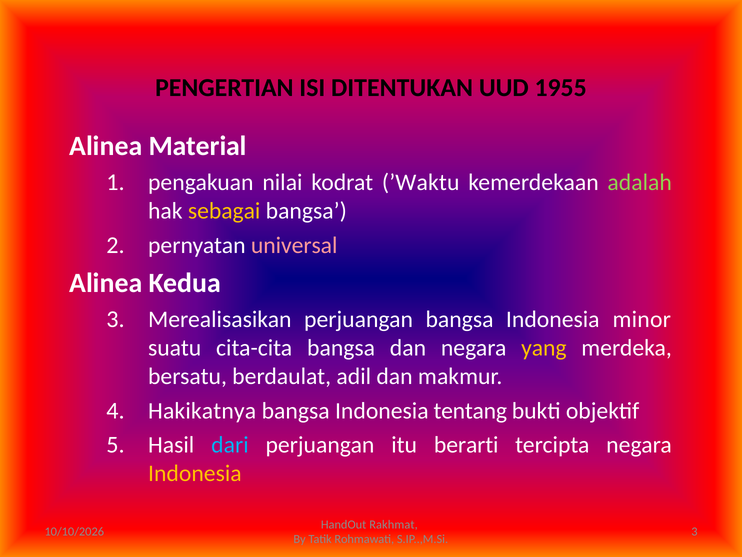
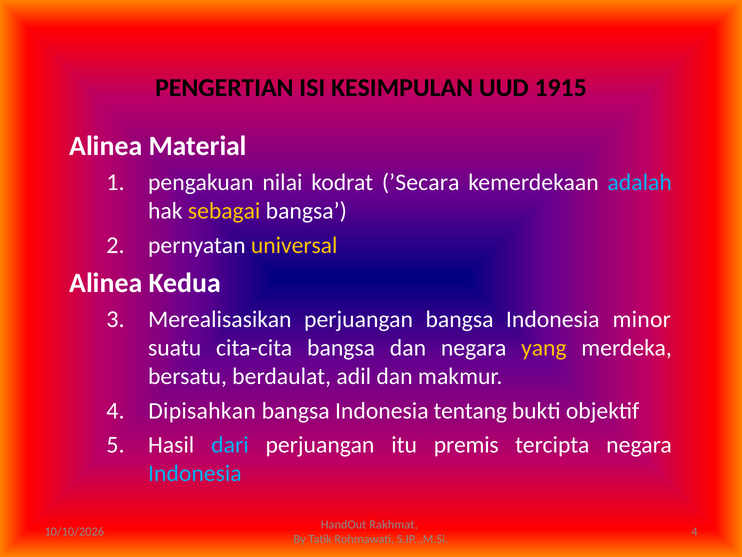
DITENTUKAN: DITENTUKAN -> KESIMPULAN (402, 88)
1955: 1955 -> 1915 (561, 88)
’Waktu: ’Waktu -> ’Secara (421, 182)
adalah colour: light green -> light blue (640, 182)
universal colour: pink -> yellow (294, 245)
Hakikatnya: Hakikatnya -> Dipisahkan (202, 410)
berarti: berarti -> premis (466, 445)
Indonesia colour: yellow -> light blue (195, 473)
3: 3 -> 4 (694, 531)
